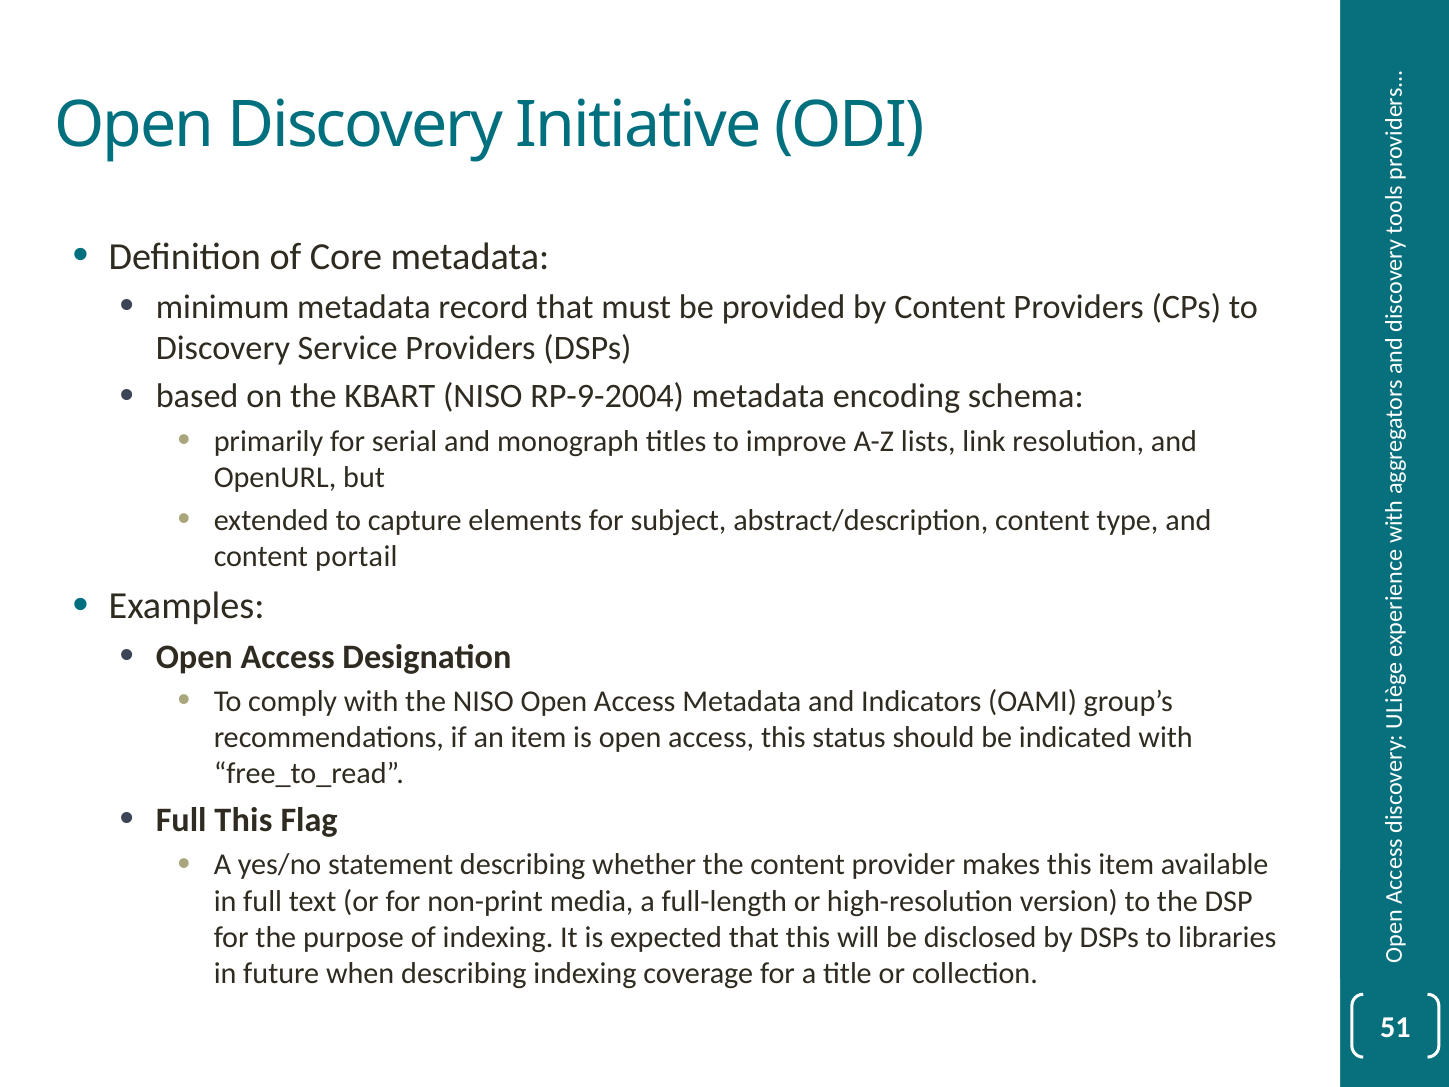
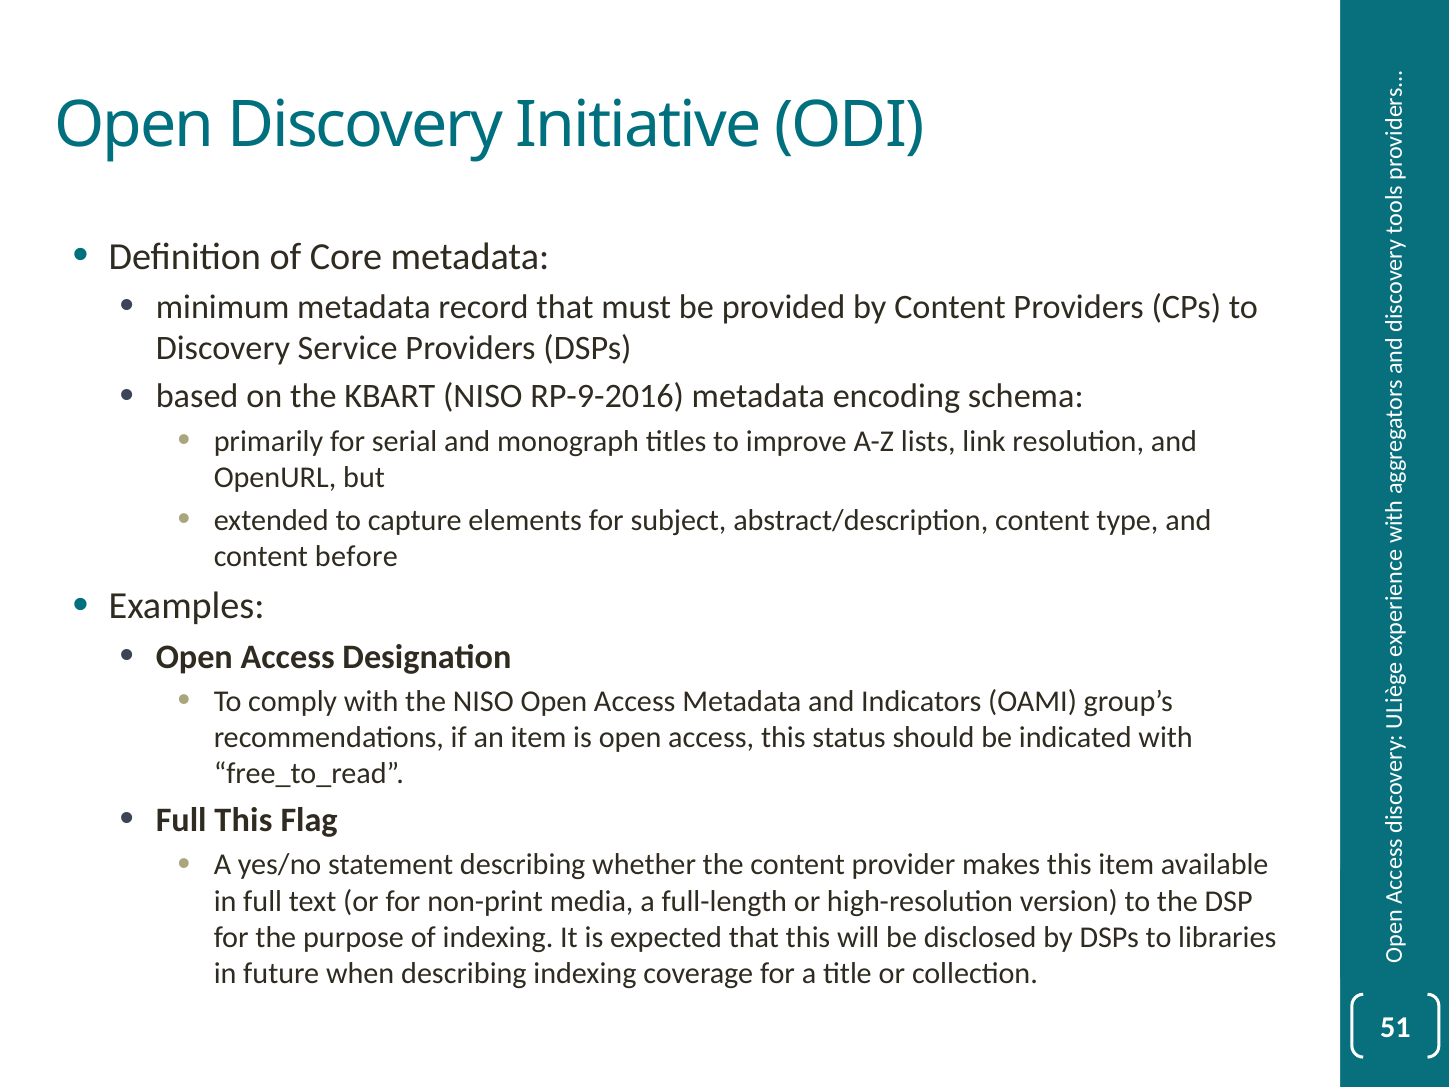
RP-9-2004: RP-9-2004 -> RP-9-2016 (607, 397)
portail: portail -> before (356, 556)
